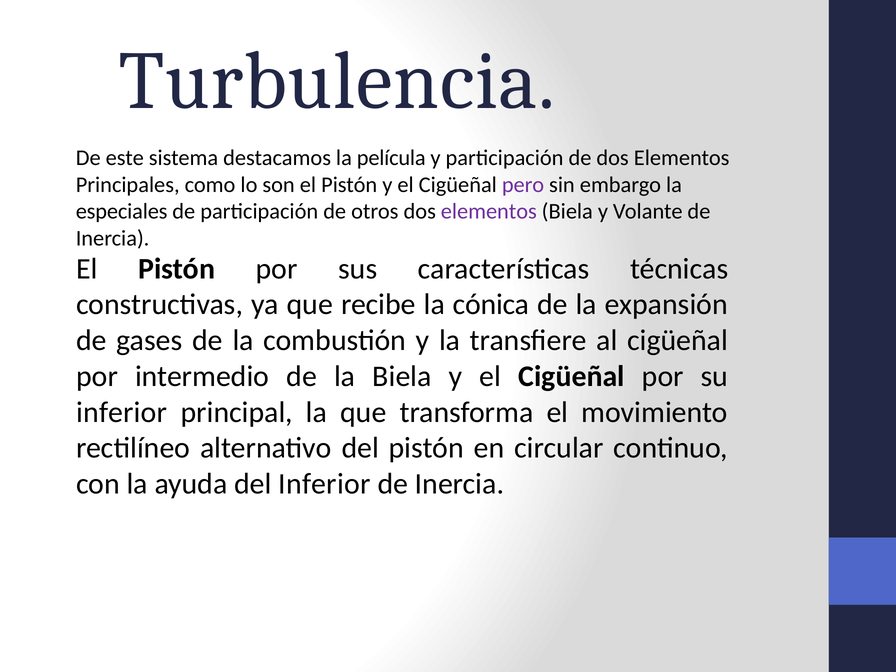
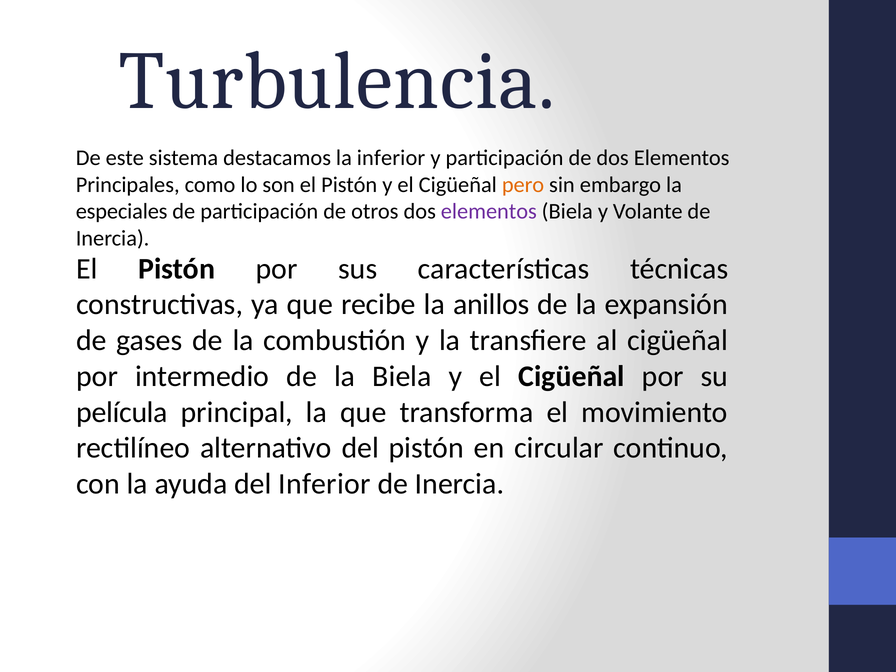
la película: película -> inferior (391, 158)
pero colour: purple -> orange (523, 185)
cónica: cónica -> anillos (491, 305)
inferior: inferior -> película (122, 412)
